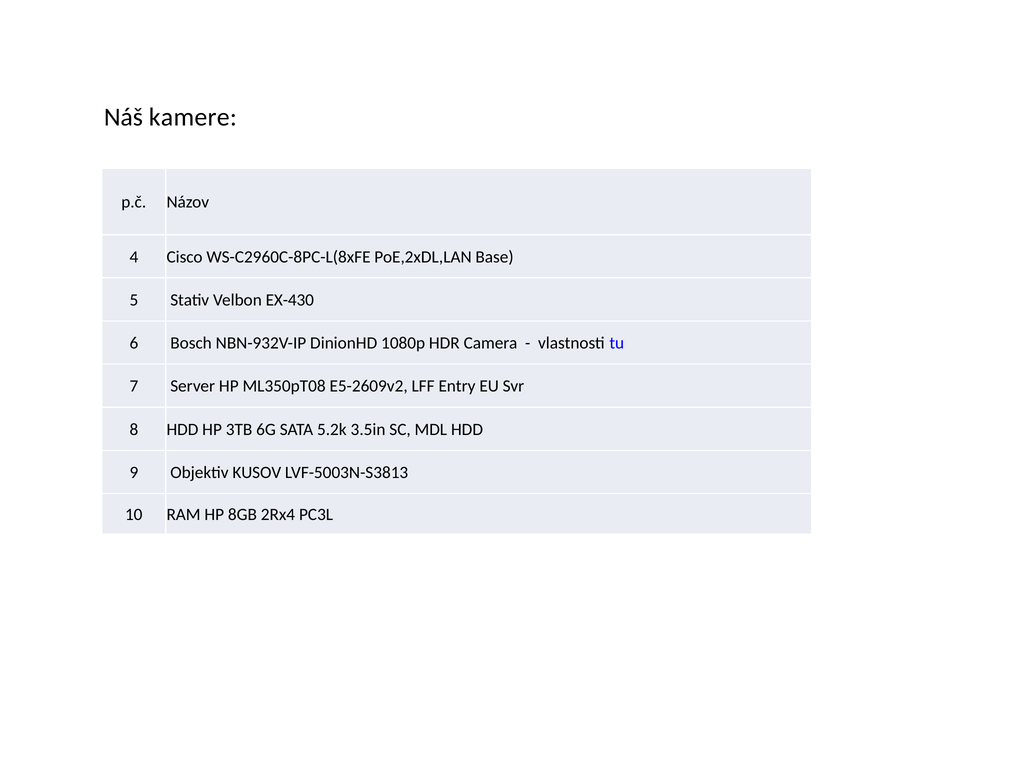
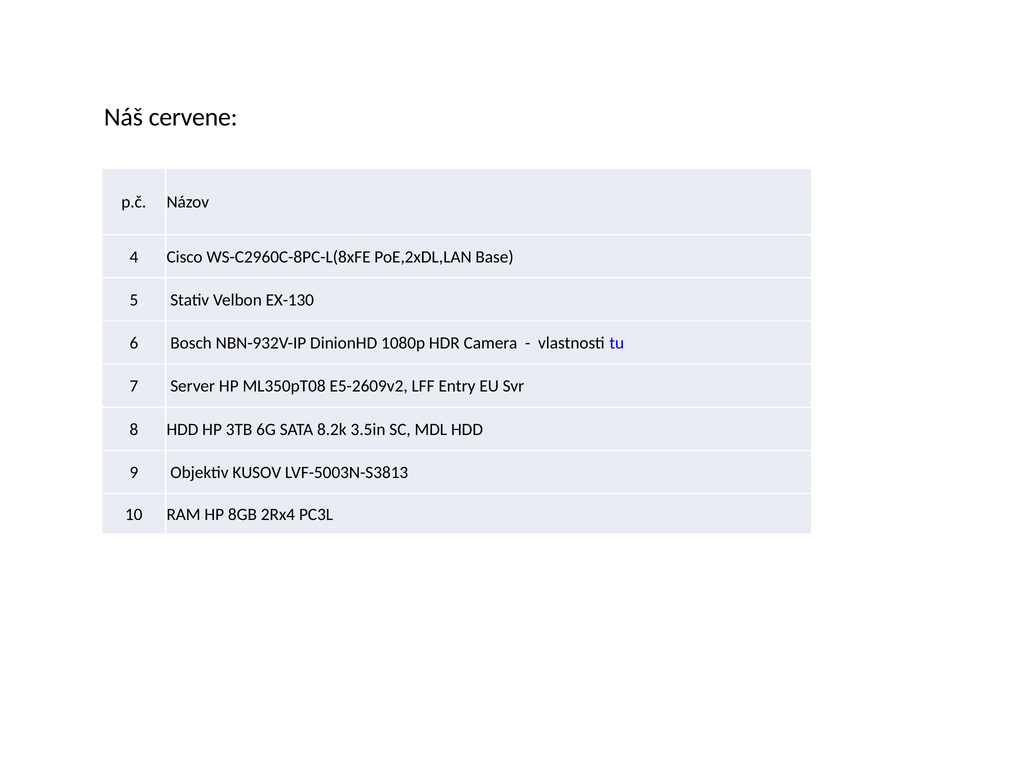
kamere: kamere -> cervene (193, 117)
EX-430: EX-430 -> EX-130 (290, 300)
5.2k: 5.2k -> 8.2k (332, 429)
